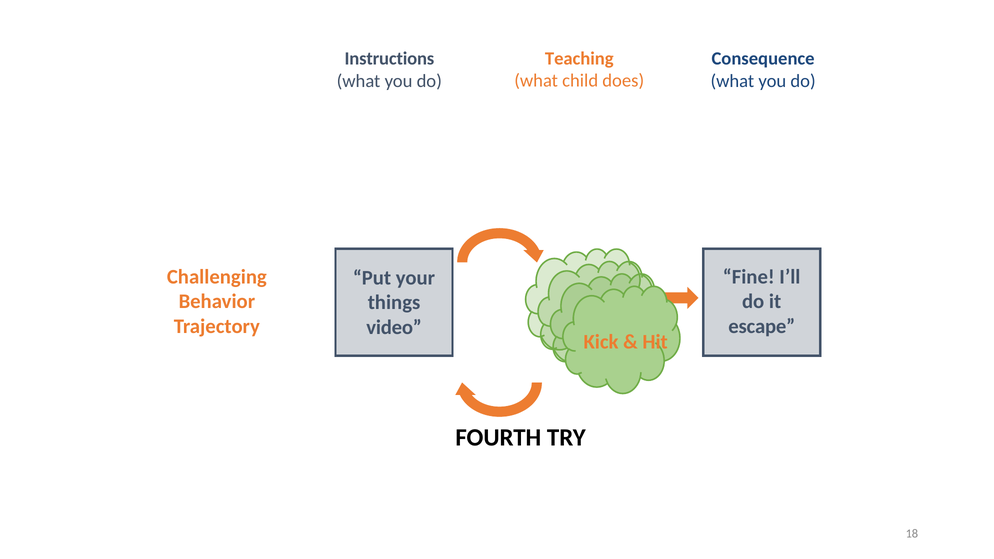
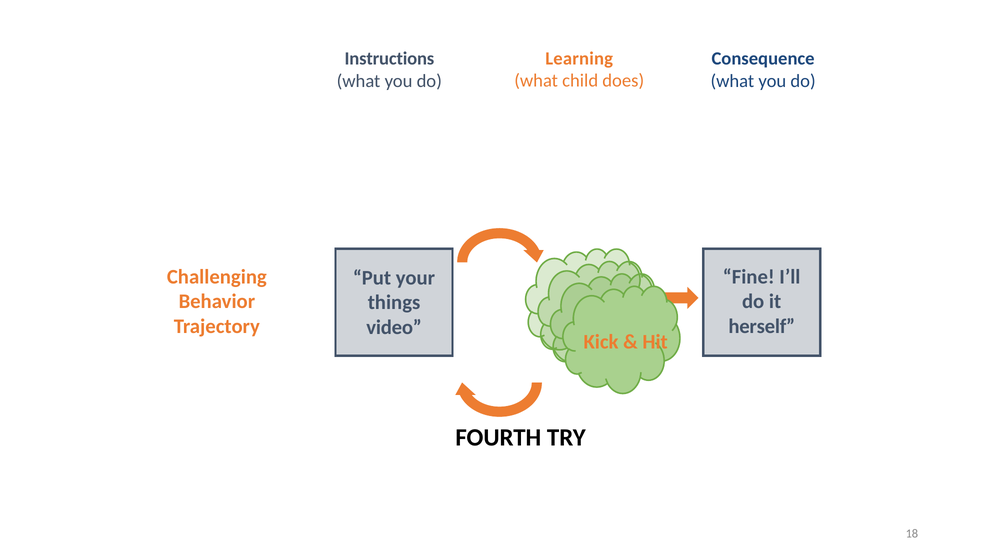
Teaching: Teaching -> Learning (579, 58)
escape: escape -> herself (762, 327)
